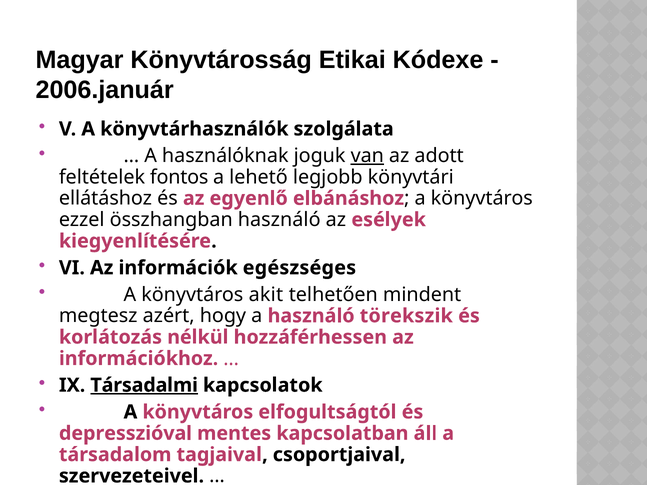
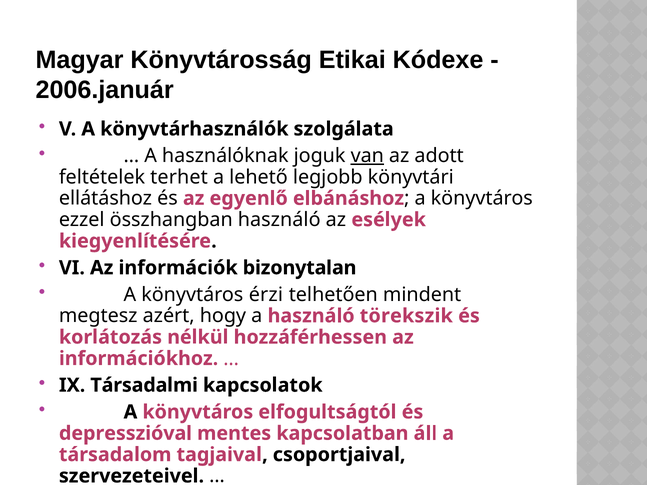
fontos: fontos -> terhet (179, 177)
egészséges: egészséges -> bizonytalan (300, 268)
akit: akit -> érzi (266, 295)
Társadalmi underline: present -> none (144, 385)
